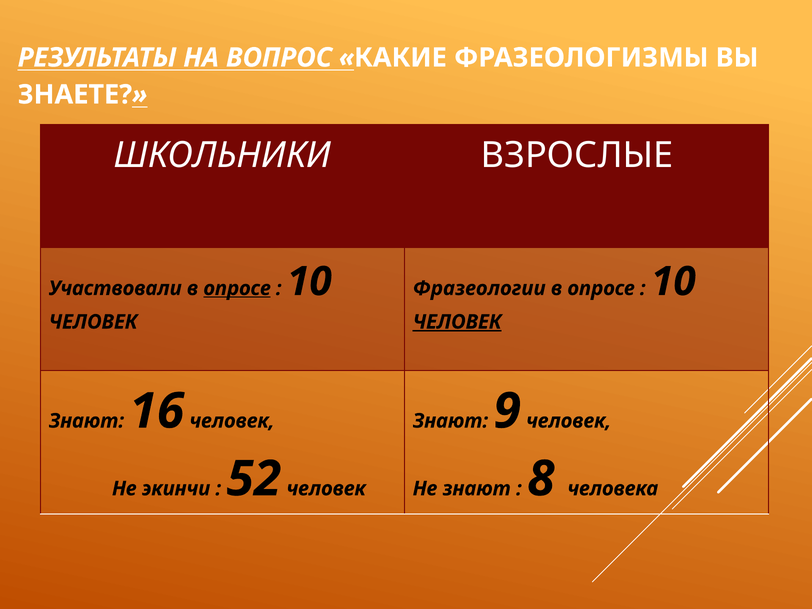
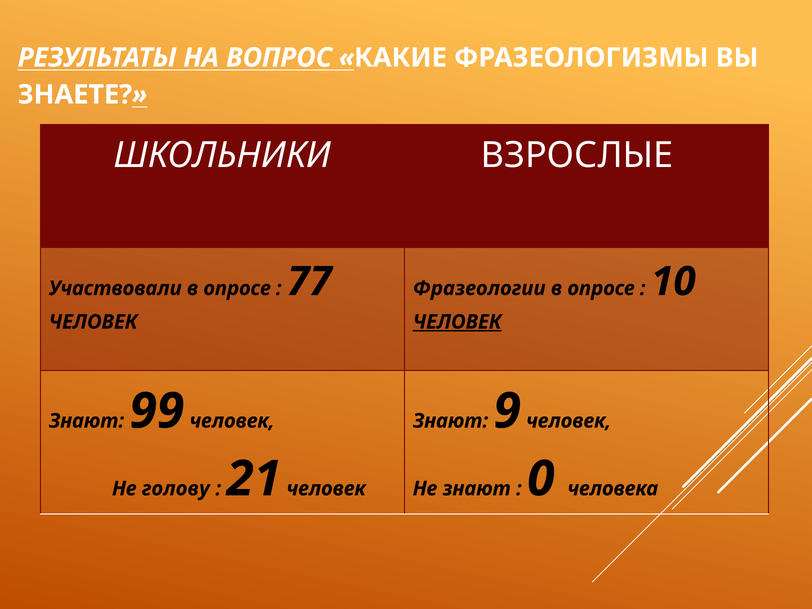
опросе underline: present -> none (237, 288)
10: 10 -> 77 (309, 282)
16: 16 -> 99 (157, 411)
экинчи: экинчи -> голову (176, 489)
52: 52 -> 21 (254, 479)
8: 8 -> 0 (541, 479)
